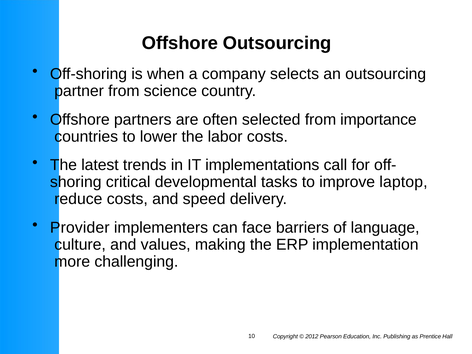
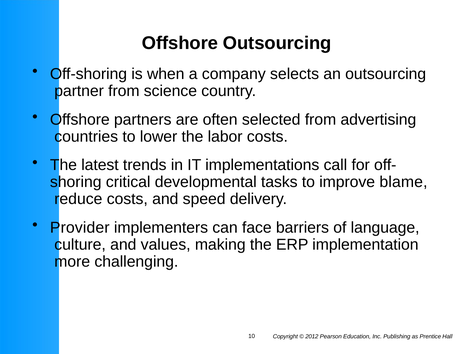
importance: importance -> advertising (378, 120)
laptop: laptop -> blame (403, 182)
